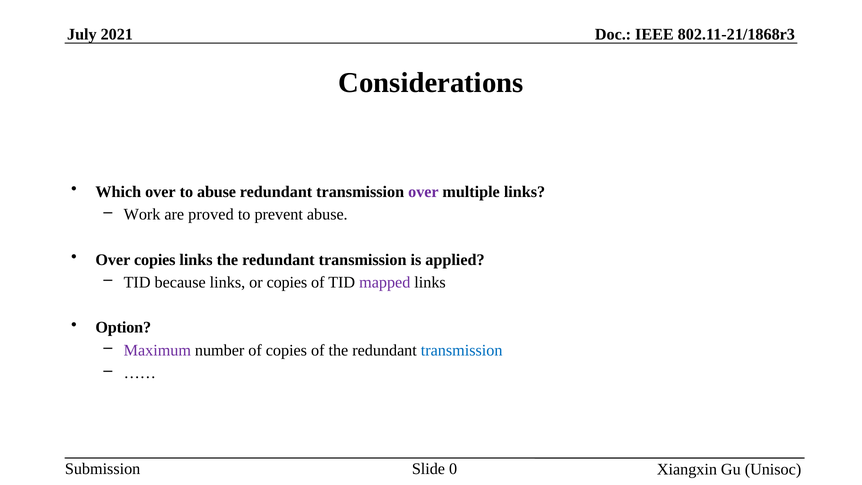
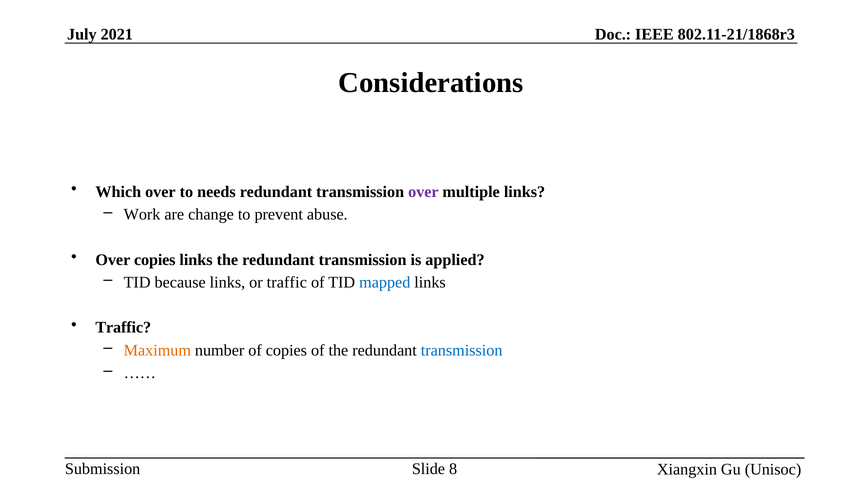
to abuse: abuse -> needs (216, 192)
proved: proved -> change (211, 214)
or copies: copies -> traffic (287, 282)
mapped colour: purple -> blue (385, 282)
Option: Option -> Traffic (123, 327)
Maximum colour: purple -> orange (157, 350)
0: 0 -> 8 (453, 469)
